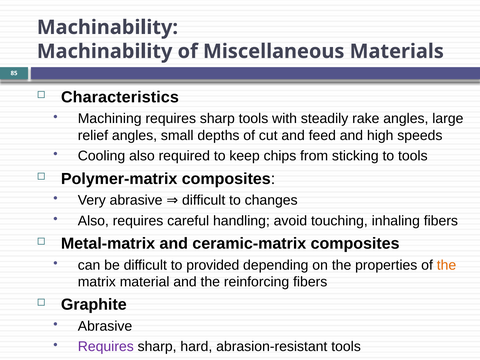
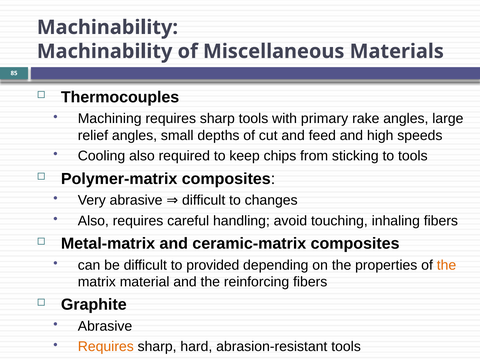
Characteristics: Characteristics -> Thermocouples (120, 97)
steadily: steadily -> primary (325, 119)
Requires colour: purple -> orange (106, 347)
